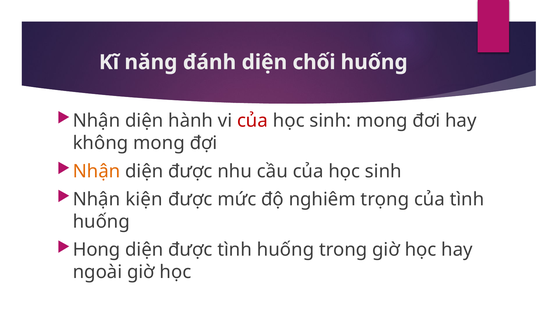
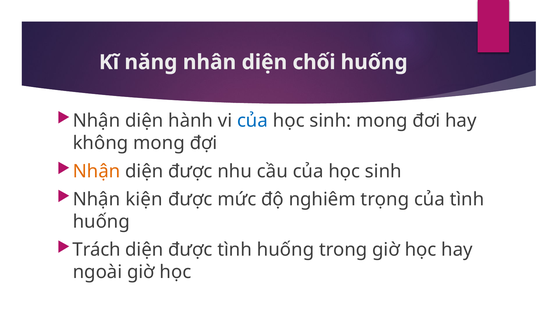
đánh: đánh -> nhân (210, 62)
của colour: red -> blue (252, 121)
Họng: Họng -> Trách (97, 250)
